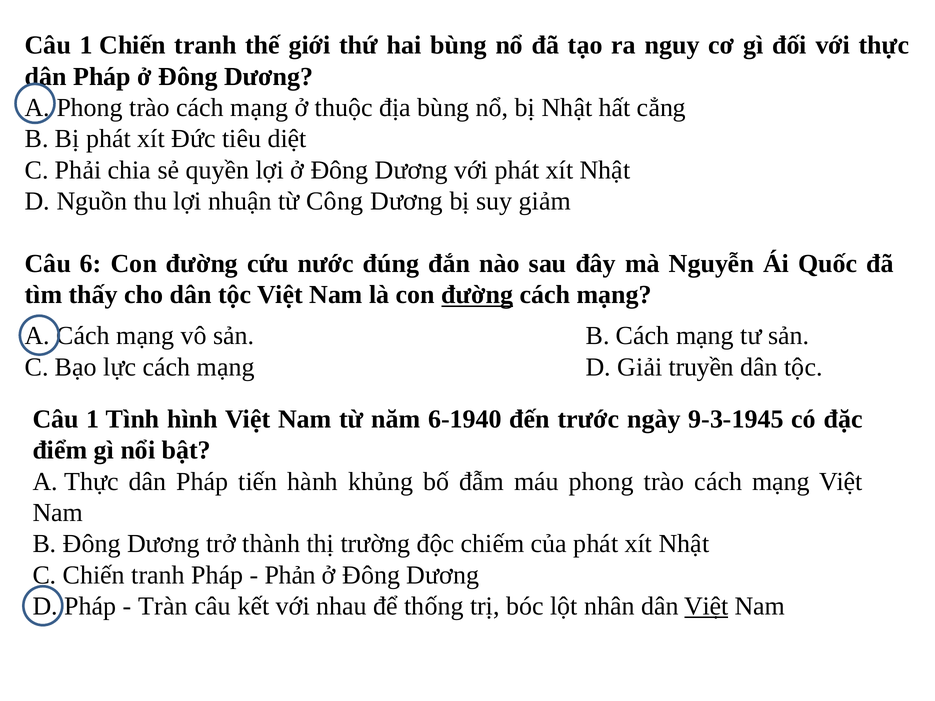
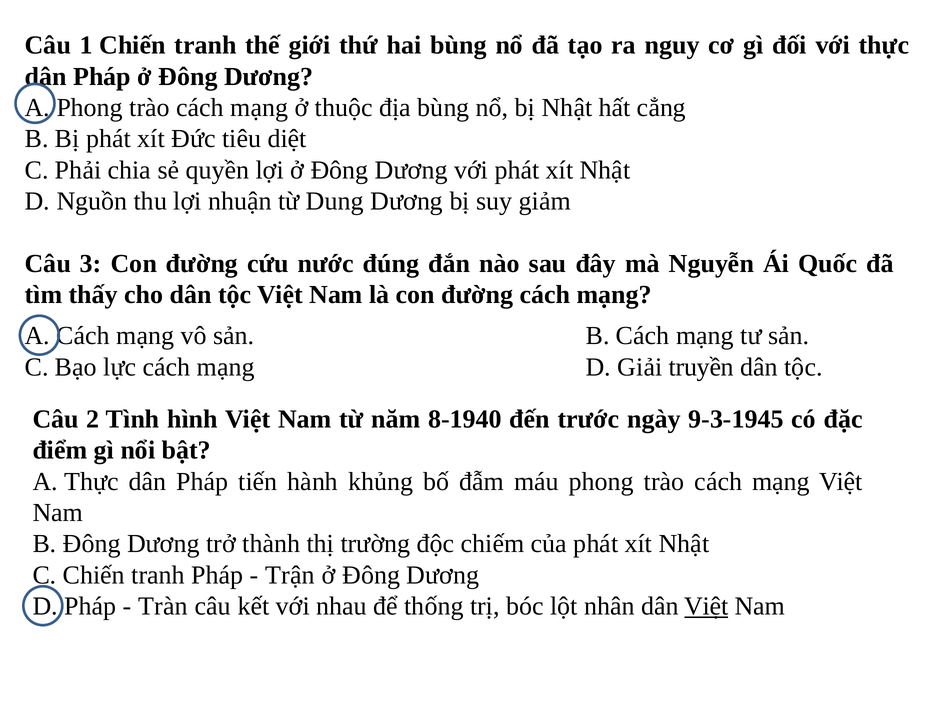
Công: Công -> Dung (335, 201)
6: 6 -> 3 (91, 264)
đường underline: present -> none (477, 295)
1: 1 -> 2 (93, 419)
6-1940: 6-1940 -> 8-1940 (465, 419)
Phản: Phản -> Trận (290, 575)
